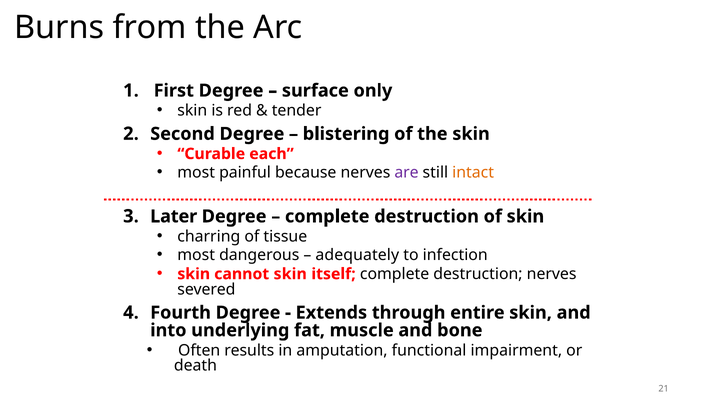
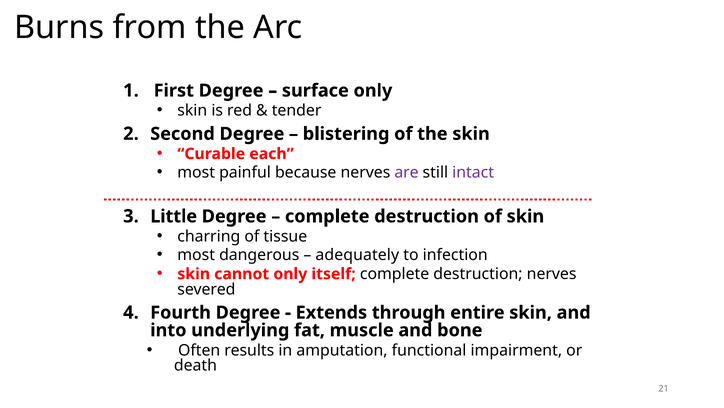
intact colour: orange -> purple (473, 172)
Later: Later -> Little (174, 216)
cannot skin: skin -> only (290, 273)
